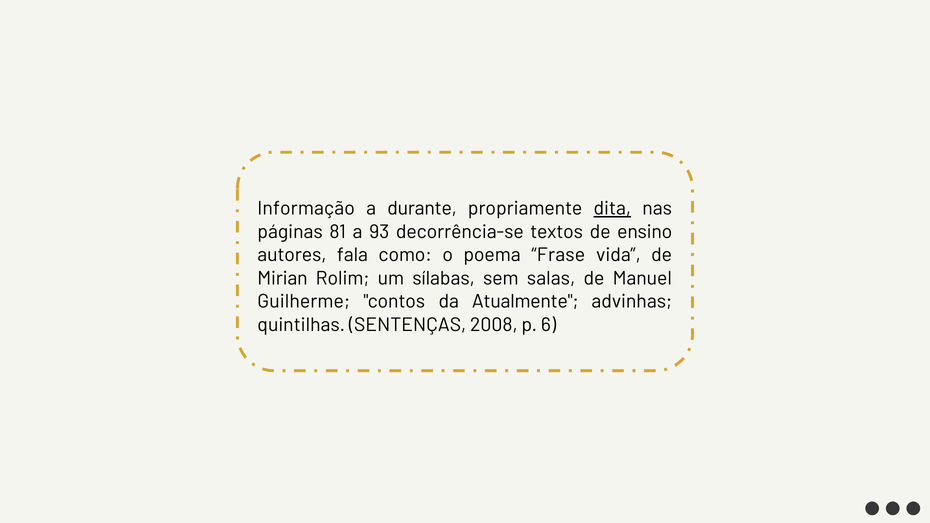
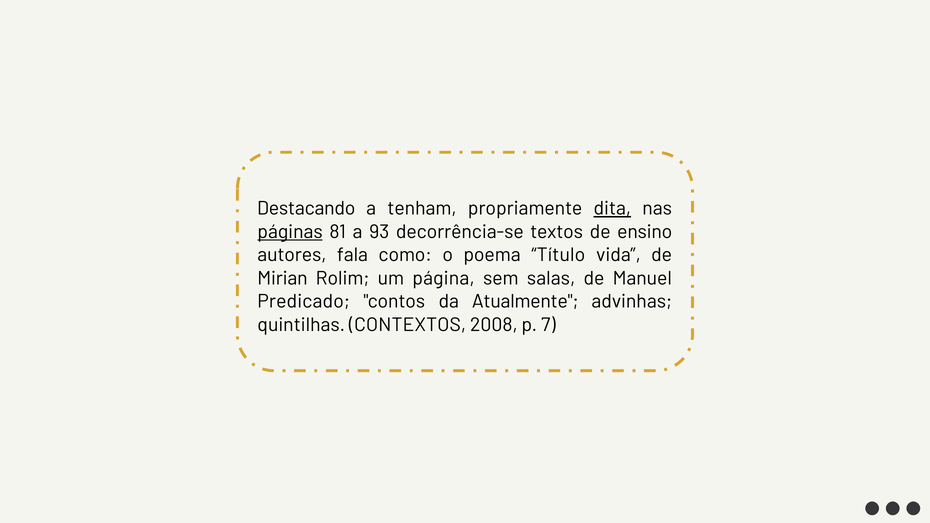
Informação: Informação -> Destacando (306, 208)
durante: durante -> tenham (422, 208)
páginas underline: none -> present (290, 232)
Frase: Frase -> Título (558, 255)
sílabas: sílabas -> página (443, 278)
Guilherme: Guilherme -> Predicado (304, 301)
SENTENÇAS: SENTENÇAS -> CONTEXTOS (408, 325)
6: 6 -> 7 (548, 325)
